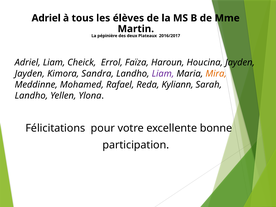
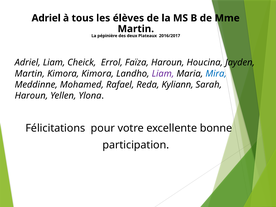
Jayden: Jayden -> Martin (30, 74)
Kimora Sandra: Sandra -> Kimora (98, 74)
Mira colour: orange -> blue (216, 74)
Landho: Landho -> Haroun (31, 96)
